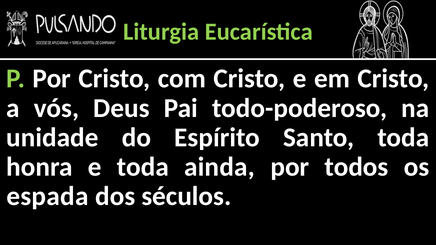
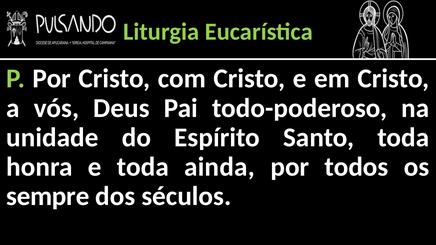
espada: espada -> sempre (48, 196)
